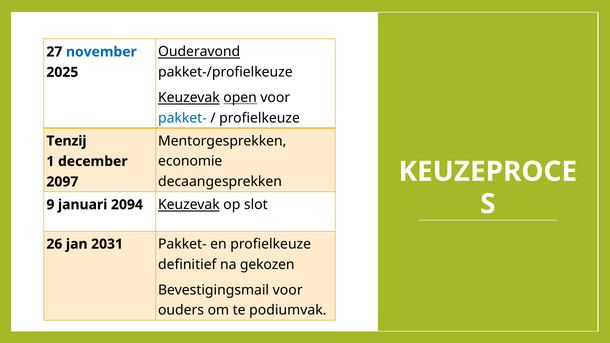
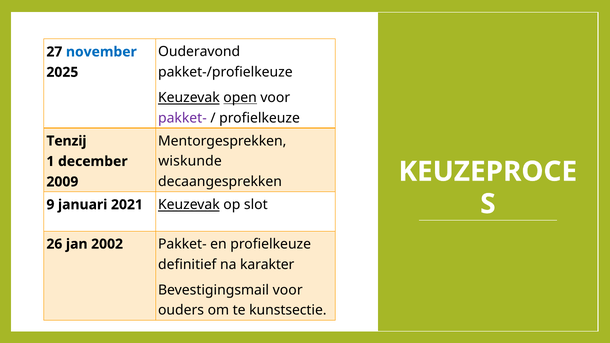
Ouderavond underline: present -> none (199, 52)
pakket- colour: blue -> purple (182, 118)
economie: economie -> wiskunde (190, 161)
2097: 2097 -> 2009 (62, 182)
2094: 2094 -> 2021 (127, 205)
2031: 2031 -> 2002 (107, 244)
gekozen: gekozen -> karakter (267, 265)
podiumvak: podiumvak -> kunstsectie (288, 310)
